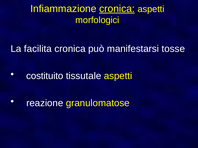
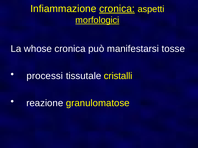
morfologici underline: none -> present (97, 20)
facilita: facilita -> whose (38, 49)
costituito: costituito -> processi (45, 76)
tissutale aspetti: aspetti -> cristalli (118, 76)
